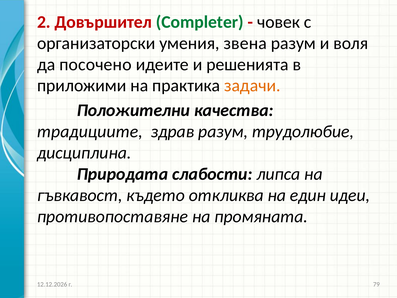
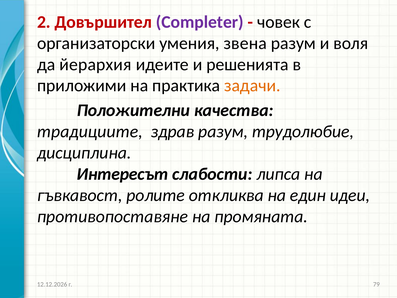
Completer colour: green -> purple (200, 22)
посочено: посочено -> йерархия (95, 64)
Природата: Природата -> Интересът (123, 174)
където: където -> ролите (156, 195)
